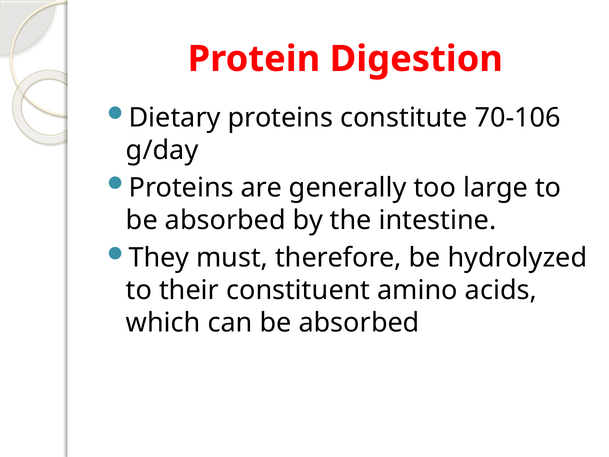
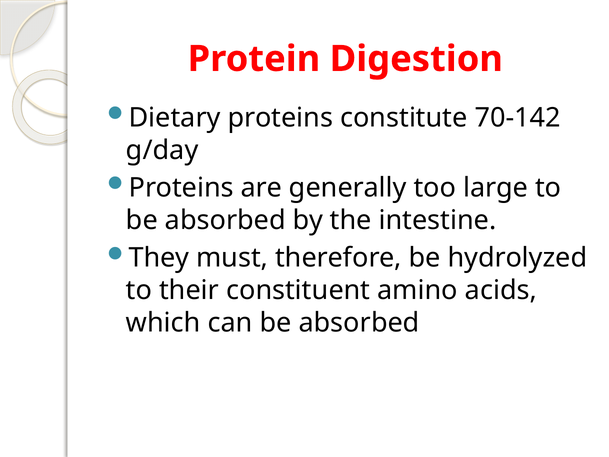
70-106: 70-106 -> 70-142 (518, 118)
